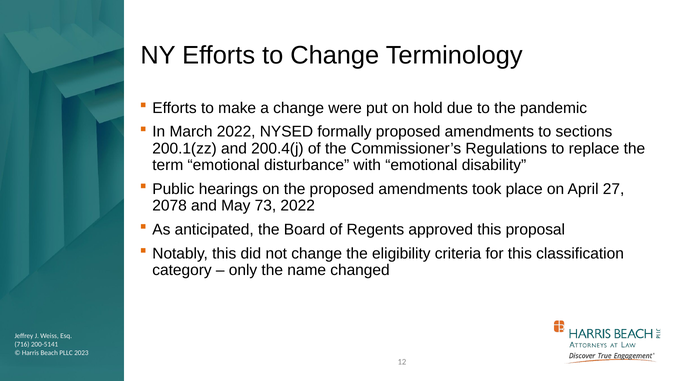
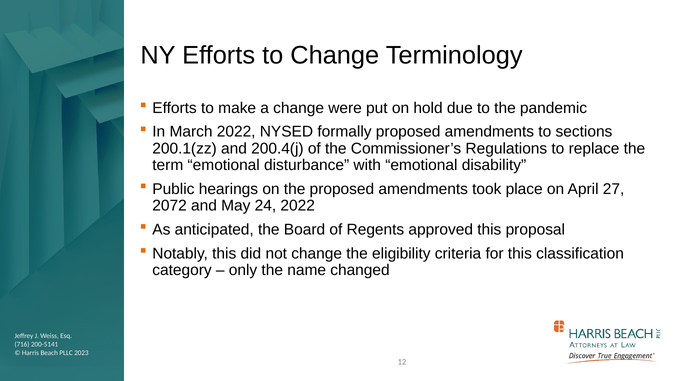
2078: 2078 -> 2072 (170, 206)
73: 73 -> 24 (265, 206)
